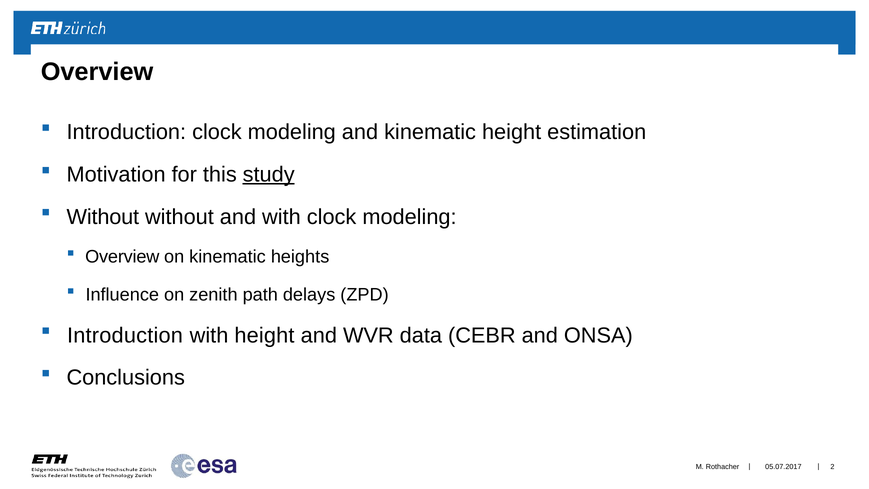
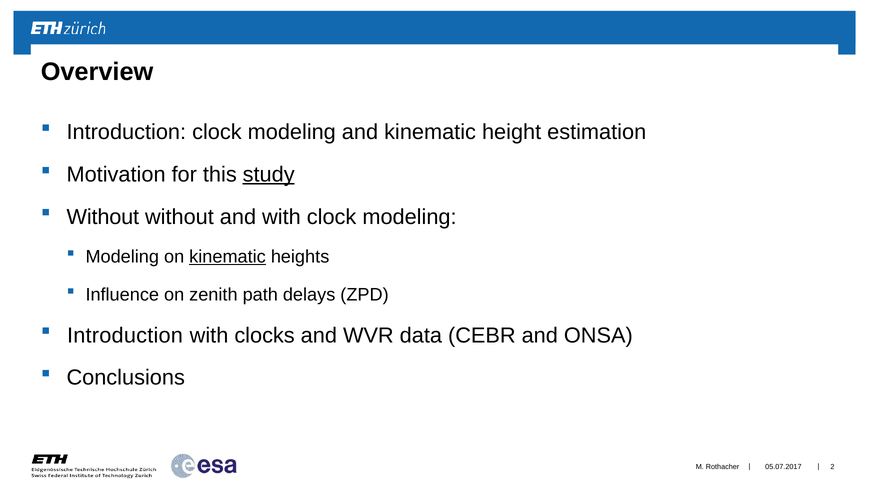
Overview: Overview -> Modeling (122, 257)
kinematic underline: none -> present (228, 257)
with height: height -> clocks (265, 335)
